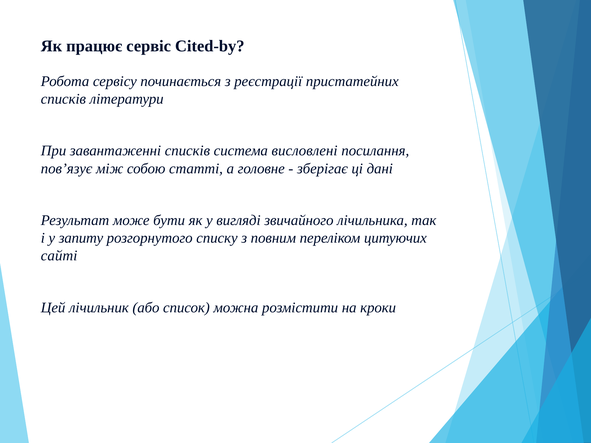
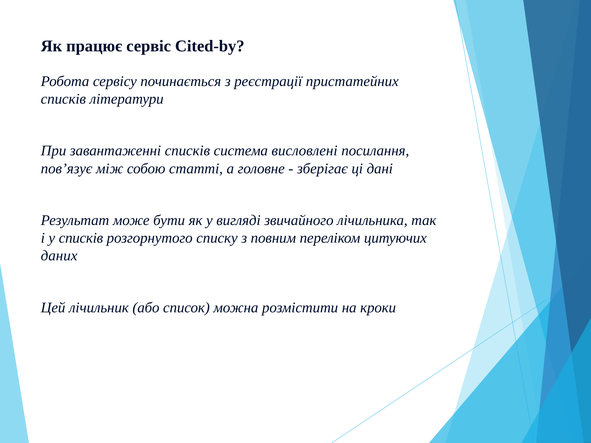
у запиту: запиту -> списків (81, 238)
сайті: сайті -> даних (59, 256)
